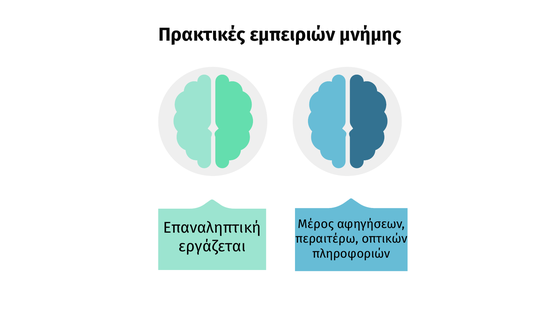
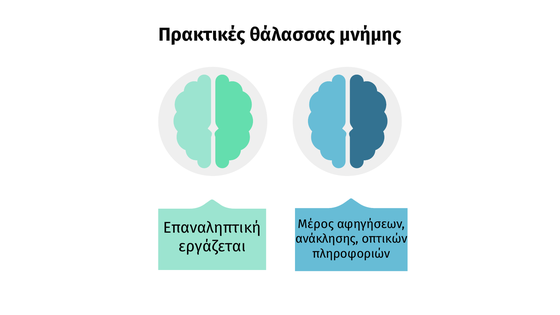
εμπειριών: εμπειριών -> θάλασσας (292, 35)
περαιτέρω: περαιτέρω -> ανάκλησης (327, 239)
